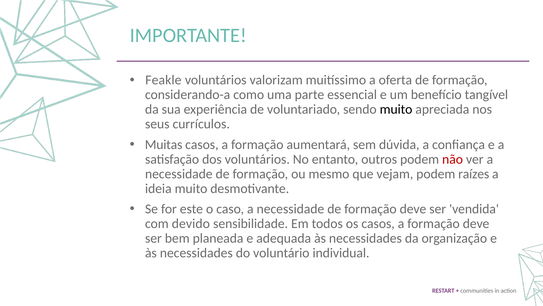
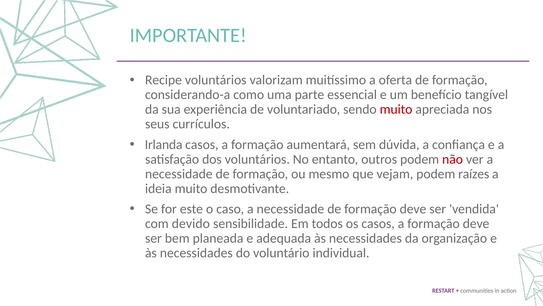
Feakle: Feakle -> Recipe (163, 80)
muito colour: black -> red (396, 109)
Muitas: Muitas -> Irlanda (164, 144)
